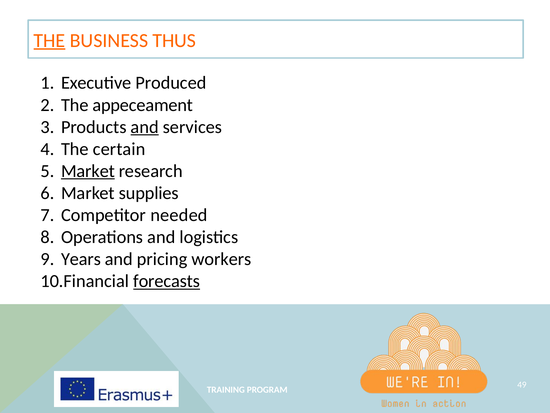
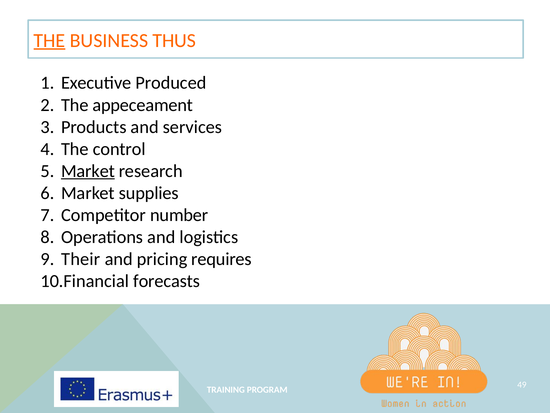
and underline: present -> none (145, 127)
certain: certain -> control (119, 149)
needed: needed -> number (179, 215)
Years: Years -> Their (81, 259)
workers: workers -> requires (222, 259)
forecasts underline: present -> none (167, 281)
